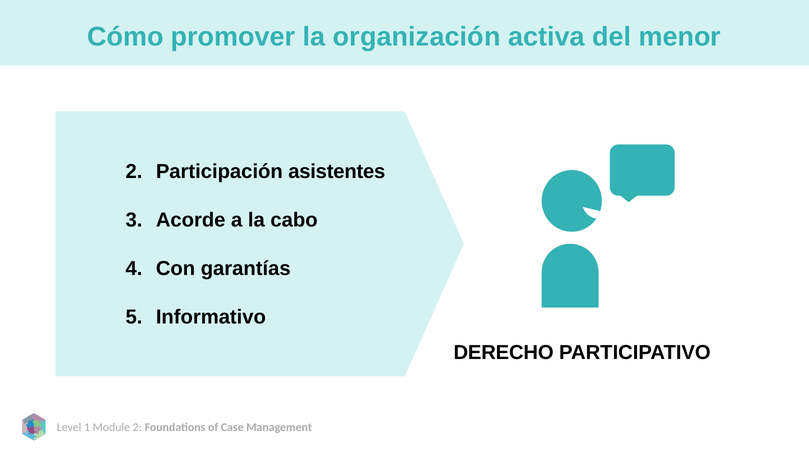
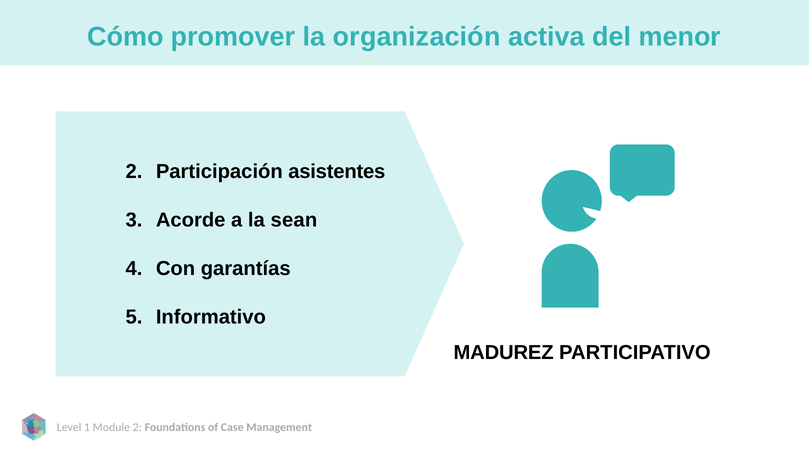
cabo: cabo -> sean (294, 220)
DERECHO: DERECHO -> MADUREZ (504, 353)
